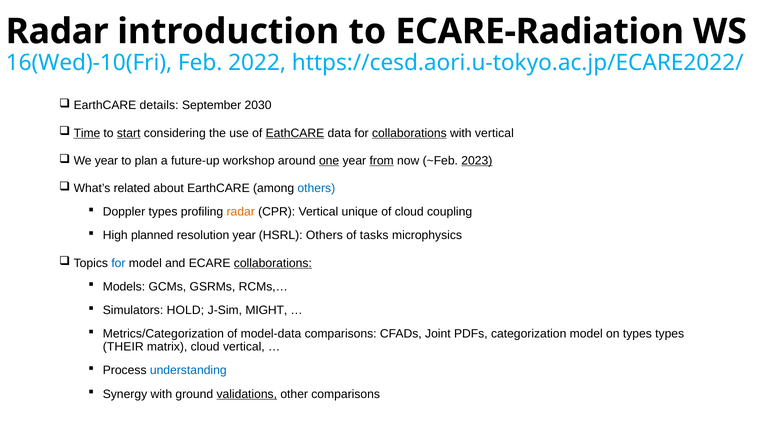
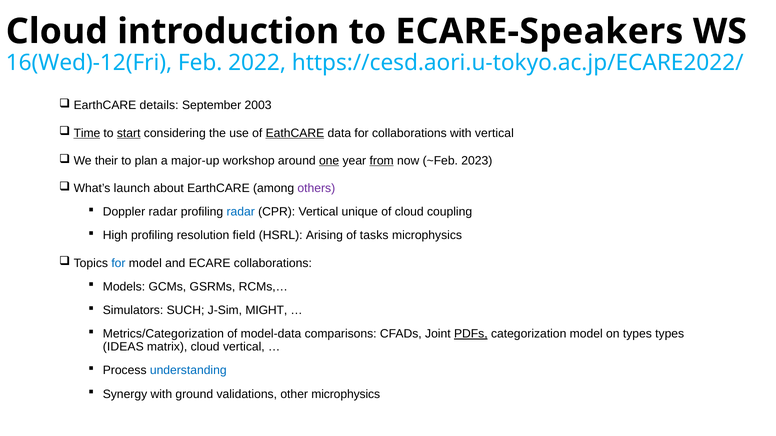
Radar: Radar -> Cloud (57, 32)
ECARE-Radiation: ECARE-Radiation -> ECARE-Speakers (539, 32)
16(Wed)-10(Fri: 16(Wed)-10(Fri -> 16(Wed)-12(Fri (89, 63)
2030: 2030 -> 2003 (258, 106)
collaborations underline: present -> none (409, 133)
We year: year -> their (106, 161)
future-up: future-up -> major-up (195, 161)
2023 underline: present -> none (477, 161)
related: related -> launch (132, 189)
others colour: blue -> purple (316, 189)
Doppler types: types -> radar (163, 212)
radar colour: orange -> blue (241, 212)
High planned: planned -> profiling (152, 236)
resolution year: year -> field (244, 236)
HSRL Others: Others -> Arising (324, 236)
collaborations underline: present -> none (273, 263)
HOLD: HOLD -> SUCH (186, 311)
PDFs underline: none -> present (471, 334)
THEIR: THEIR -> IDEAS (123, 347)
validations underline: present -> none (247, 394)
other comparisons: comparisons -> microphysics (346, 394)
